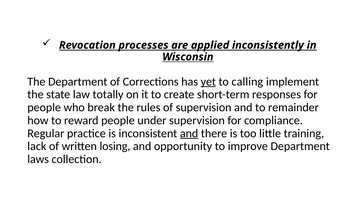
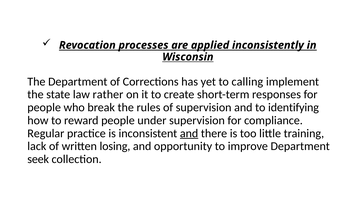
yet underline: present -> none (208, 82)
totally: totally -> rather (108, 94)
remainder: remainder -> identifying (294, 107)
laws: laws -> seek (38, 159)
